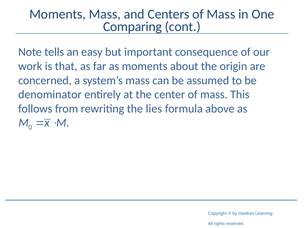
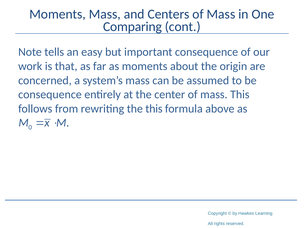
denominator: denominator -> consequence (50, 95)
the lies: lies -> this (154, 109)
